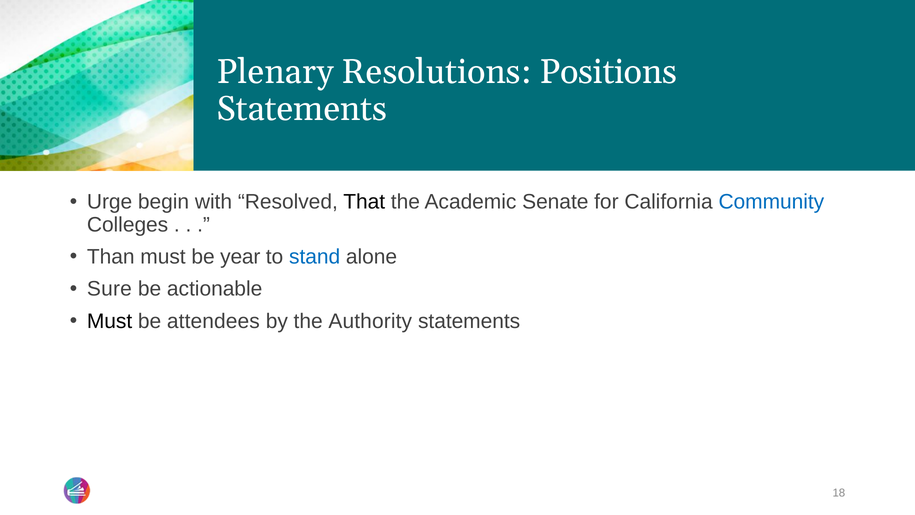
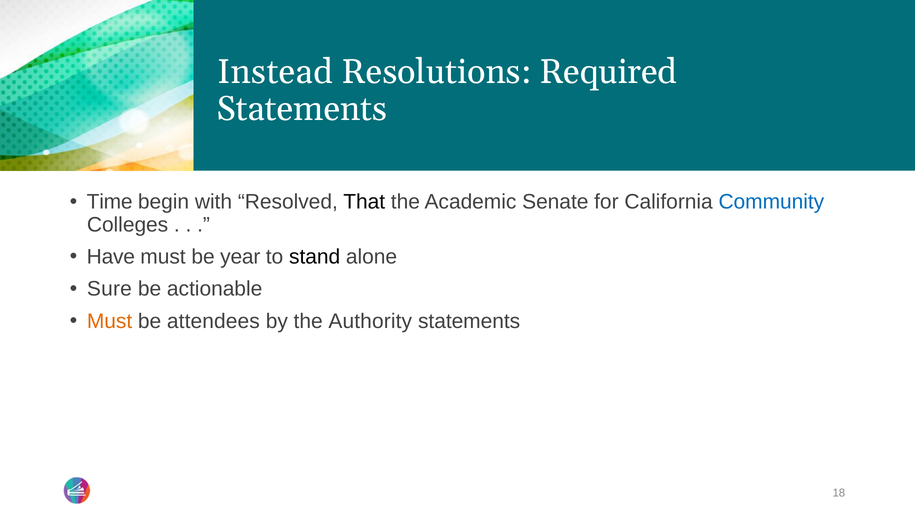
Plenary: Plenary -> Instead (275, 72)
Positions: Positions -> Required (608, 72)
Urge: Urge -> Time (110, 202)
Than: Than -> Have (111, 257)
stand colour: blue -> black (315, 257)
Must colour: black -> orange (110, 321)
